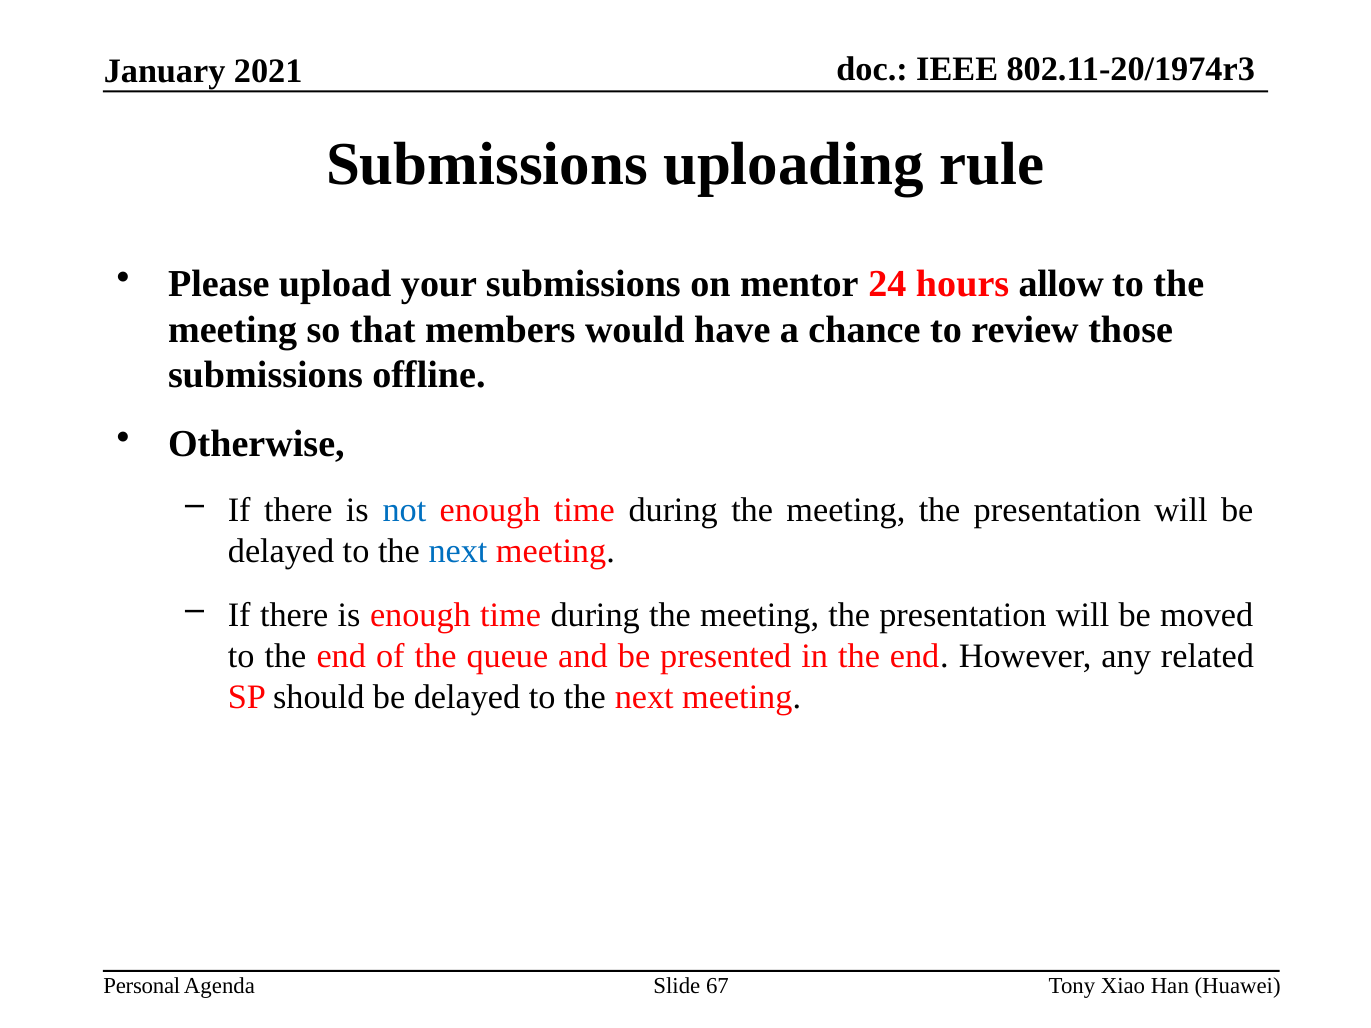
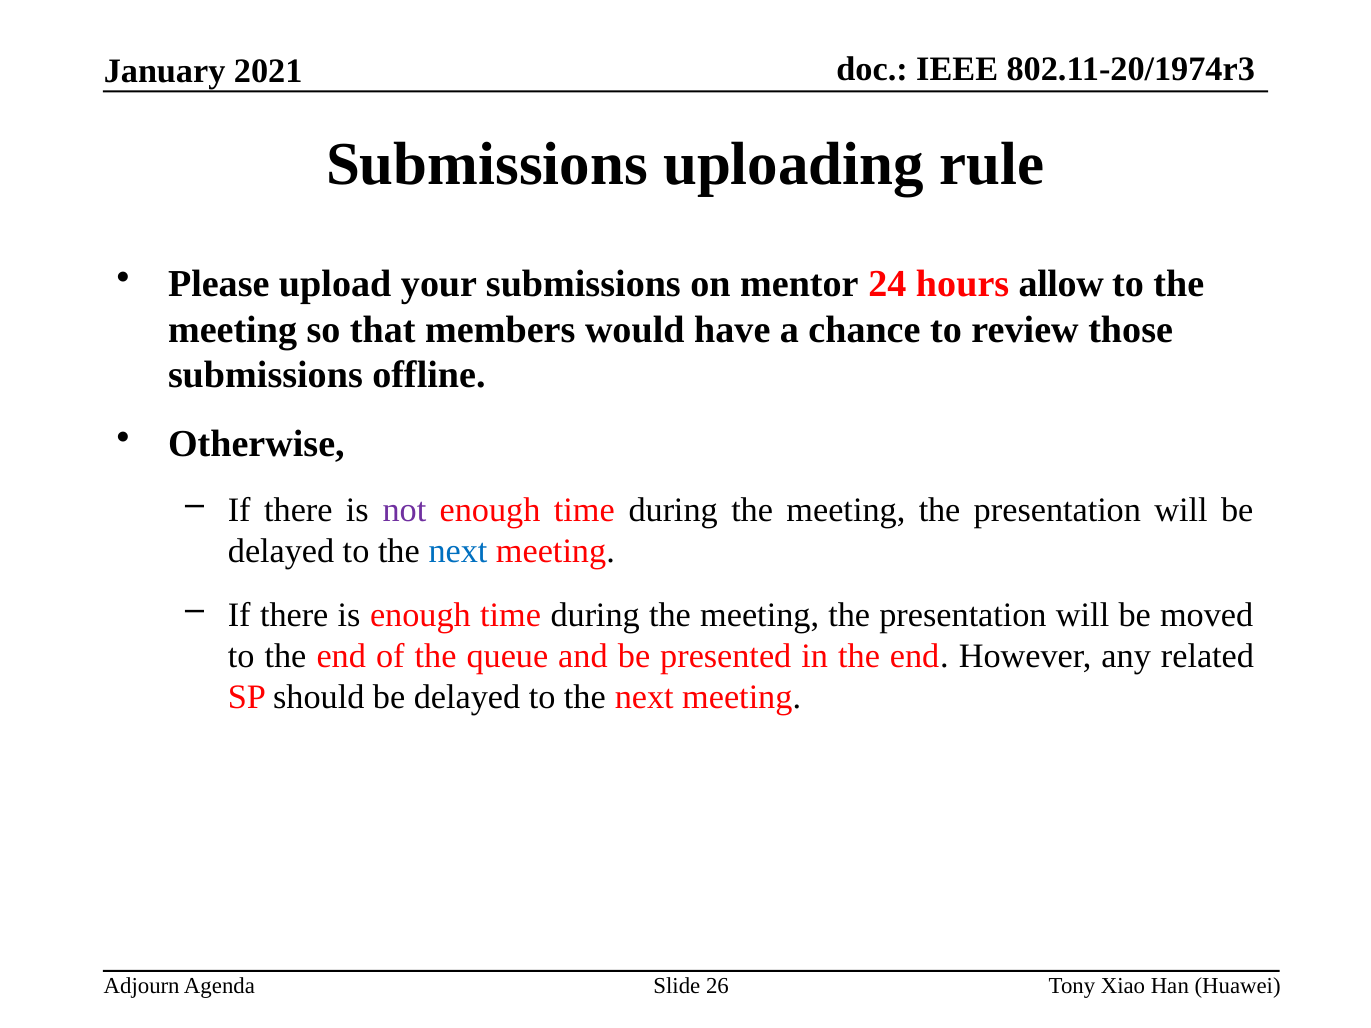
not colour: blue -> purple (404, 510)
Personal: Personal -> Adjourn (142, 986)
67: 67 -> 26 (717, 986)
